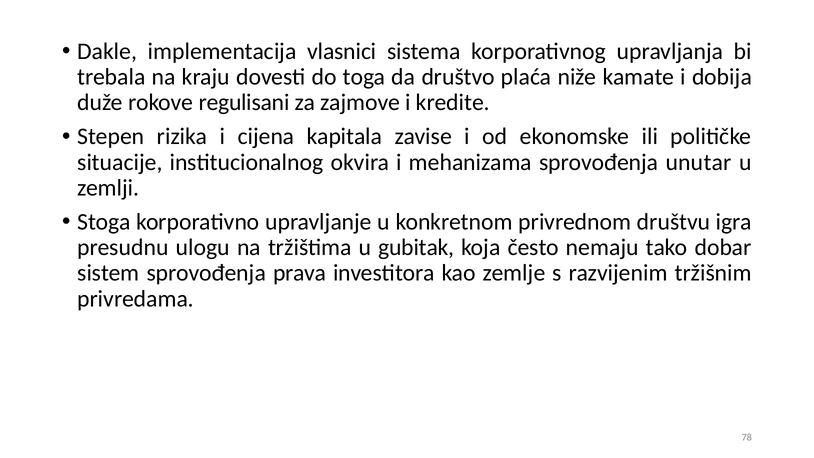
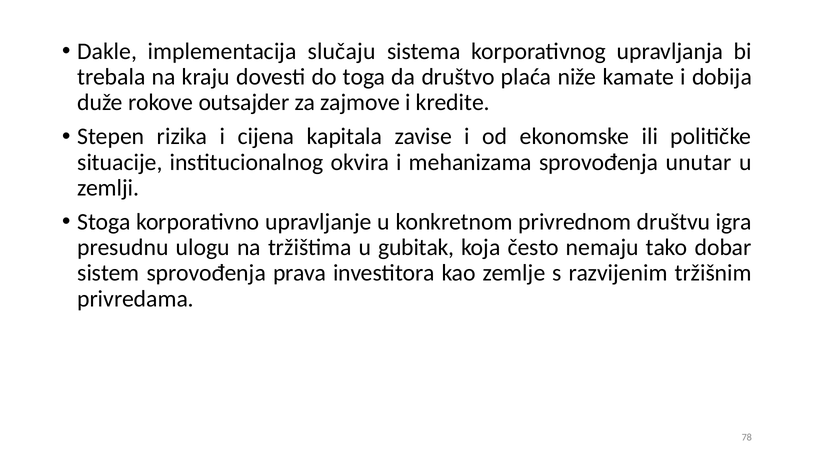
vlasnici: vlasnici -> slučaju (342, 51)
regulisani: regulisani -> outsajder (244, 103)
